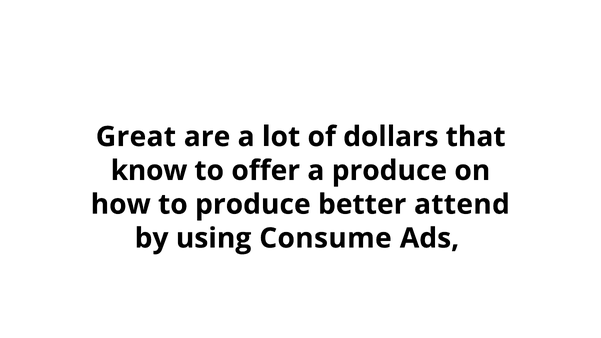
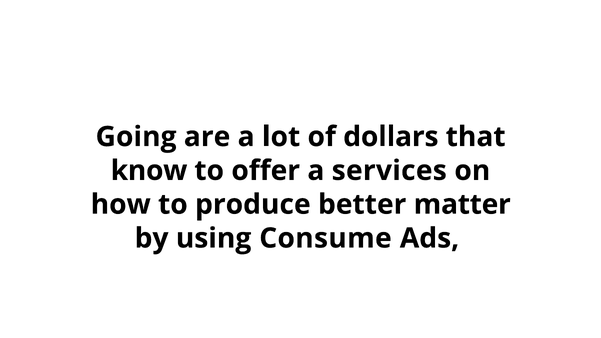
Great: Great -> Going (136, 137)
a produce: produce -> services (389, 171)
attend: attend -> matter (462, 204)
